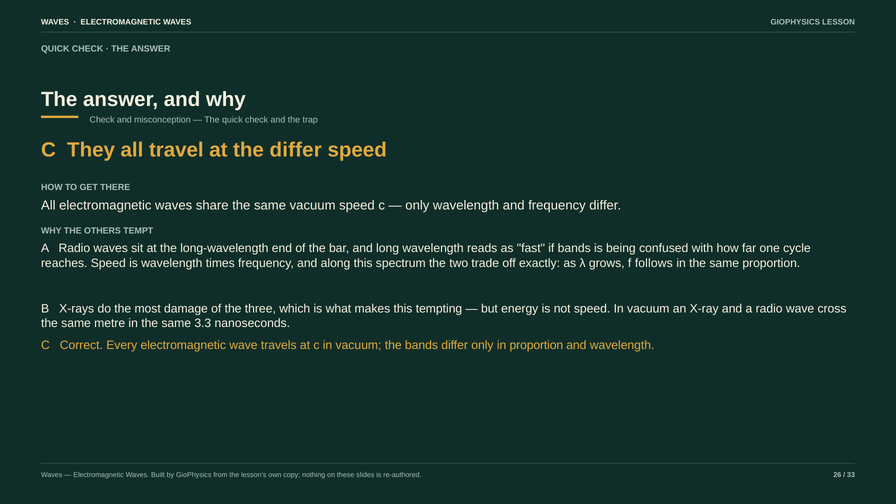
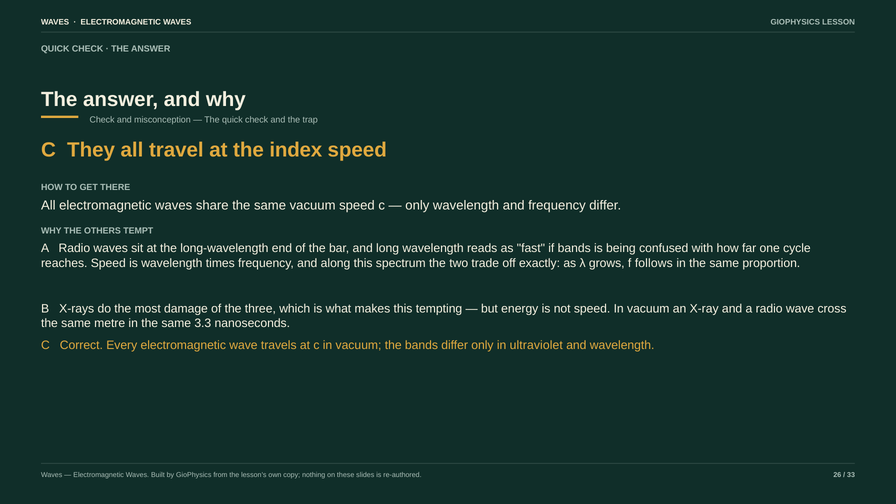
the differ: differ -> index (296, 150)
in proportion: proportion -> ultraviolet (536, 345)
